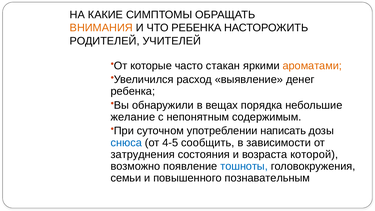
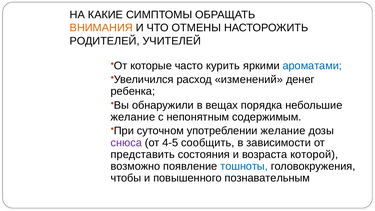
ЧТО РЕБЕНКА: РЕБЕНКА -> ОТМЕНЫ (196, 28)
стакан: стакан -> курить (223, 66)
ароматами colour: orange -> blue (312, 66)
выявление: выявление -> изменений (249, 79)
употреблении написать: написать -> желание (283, 131)
снюса colour: blue -> purple (126, 143)
затруднения: затруднения -> представить (143, 154)
семьи: семьи -> чтобы (126, 178)
